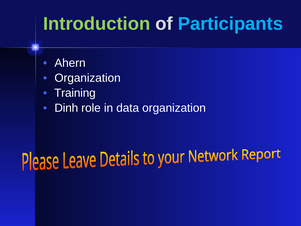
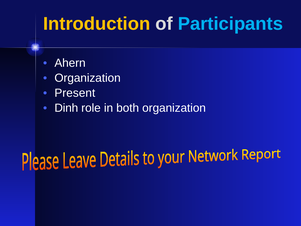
Introduction colour: light green -> yellow (97, 24)
Training: Training -> Present (75, 93)
data: data -> both (128, 108)
